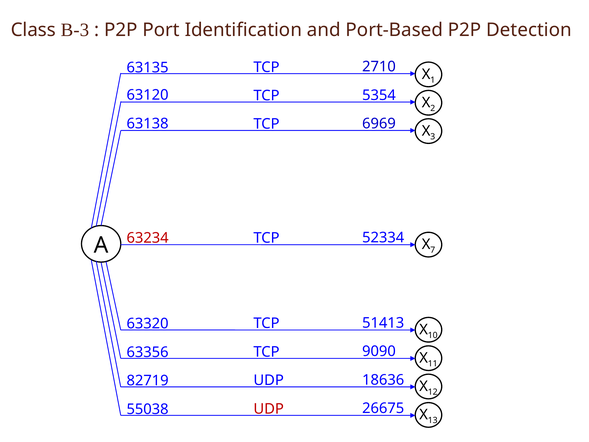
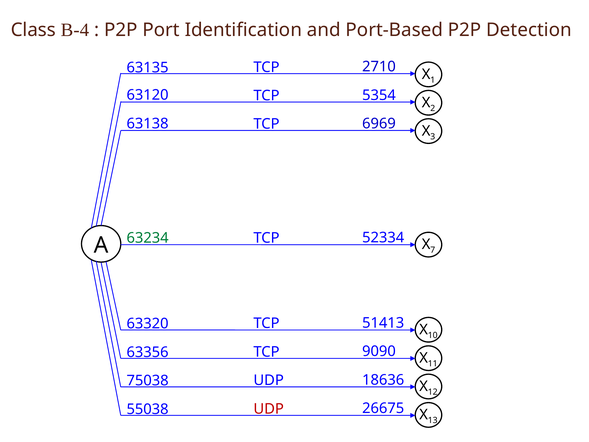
B-3: B-3 -> B-4 (75, 30)
63234 colour: red -> green (148, 238)
82719: 82719 -> 75038 (148, 380)
